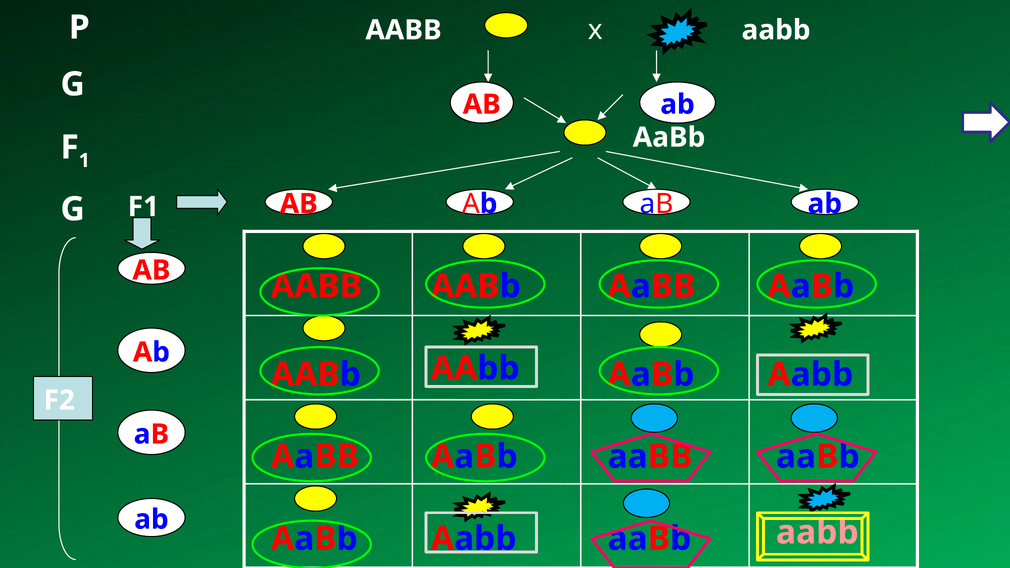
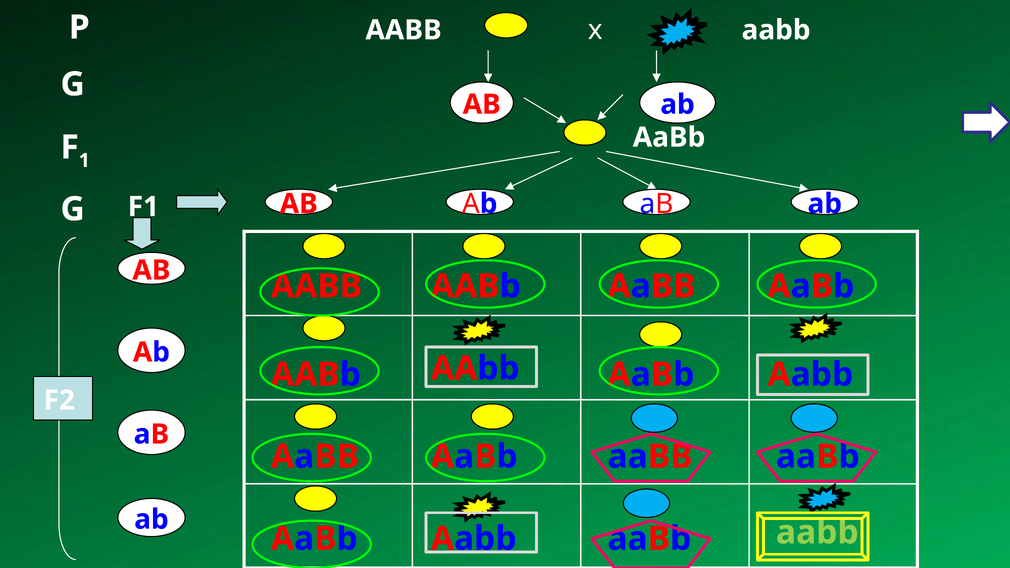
aabb colour: pink -> light green (817, 532)
